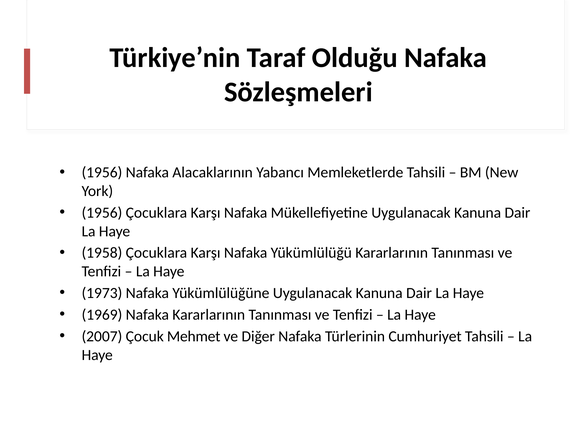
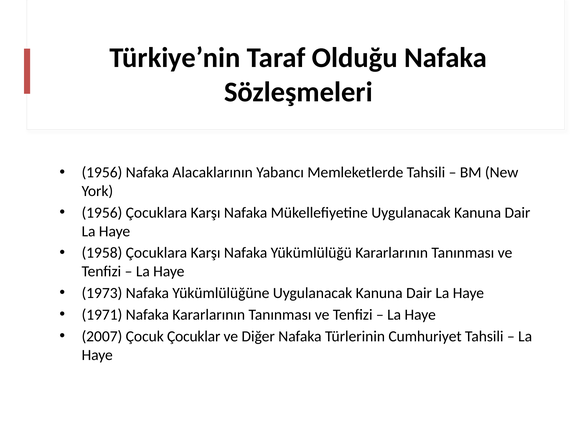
1969: 1969 -> 1971 (102, 315)
Mehmet: Mehmet -> Çocuklar (194, 337)
